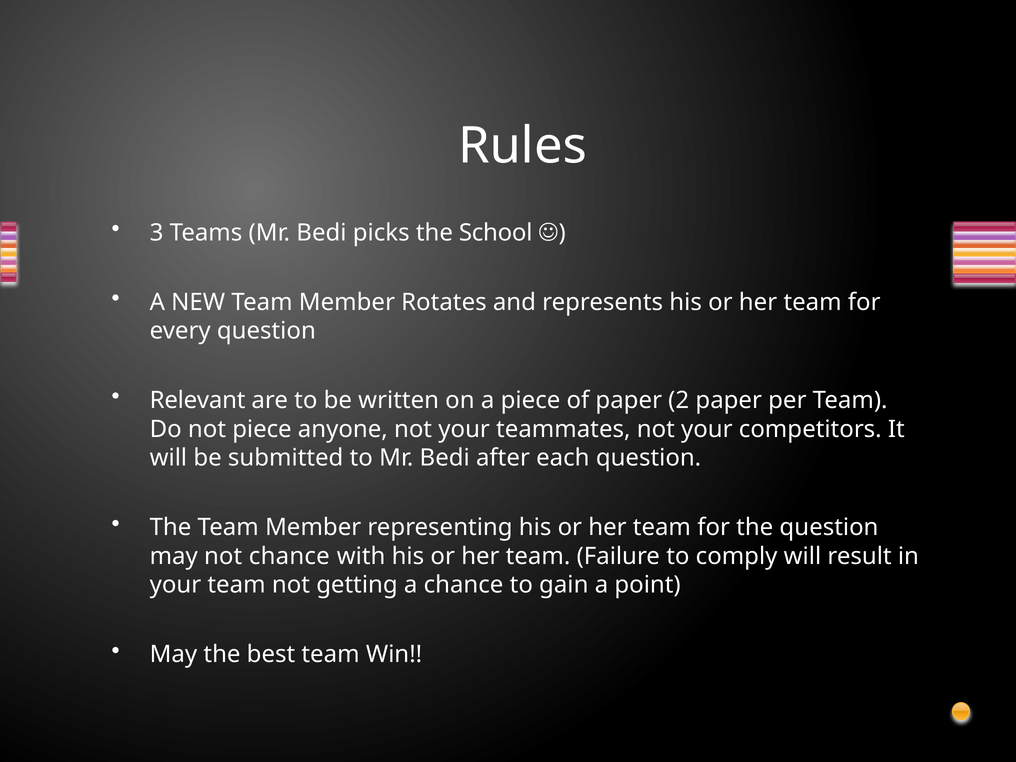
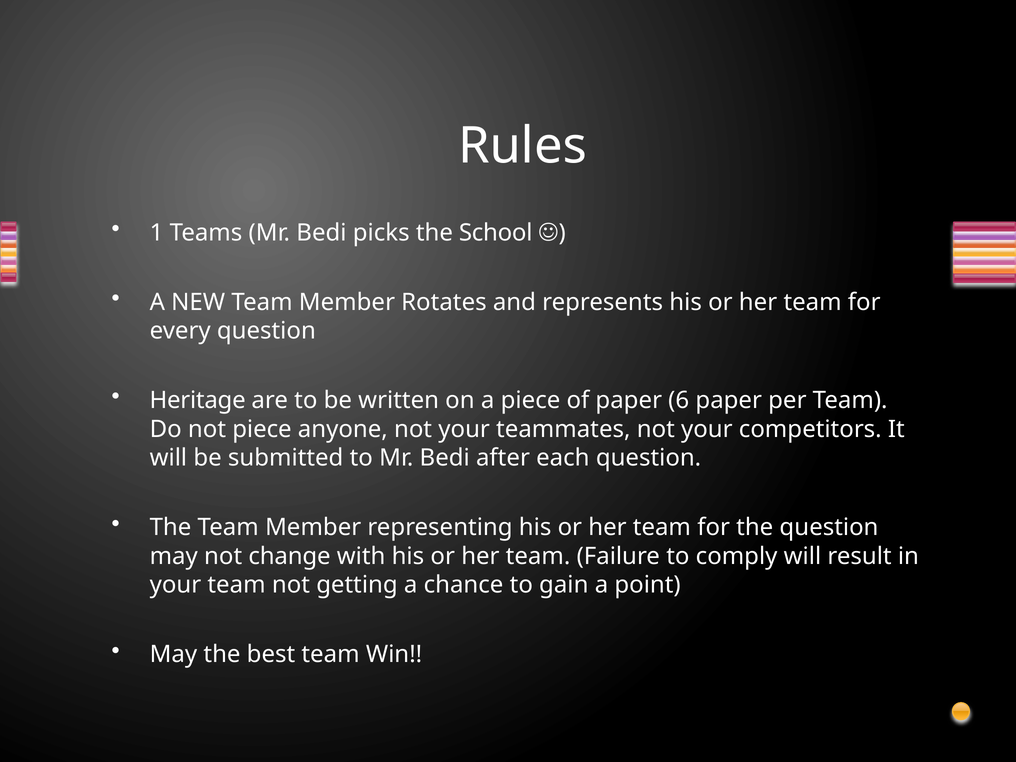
3: 3 -> 1 (157, 233)
Relevant: Relevant -> Heritage (198, 400)
2: 2 -> 6 (679, 400)
not chance: chance -> change (290, 556)
